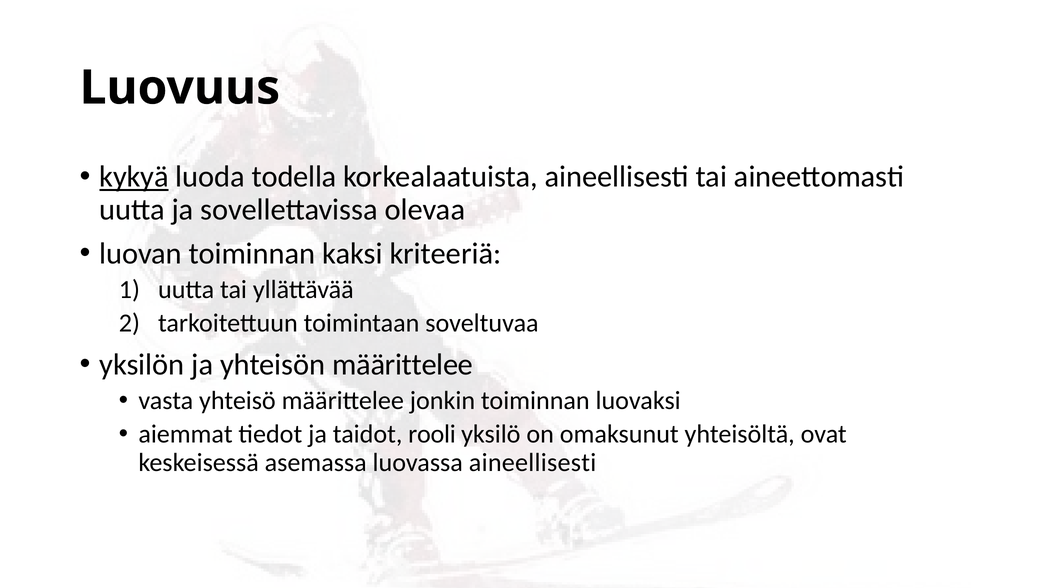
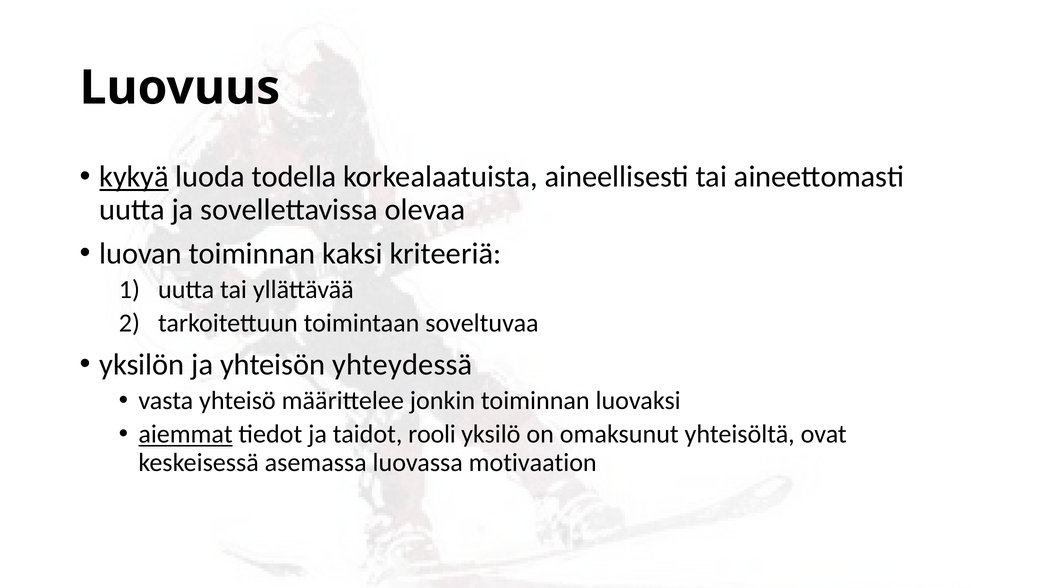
yhteisön määrittelee: määrittelee -> yhteydessä (402, 365)
aiemmat underline: none -> present (186, 434)
luovassa aineellisesti: aineellisesti -> motivaation (533, 462)
